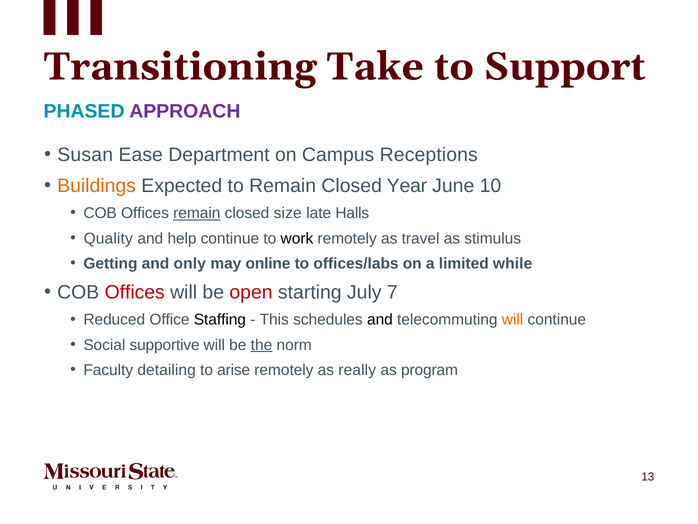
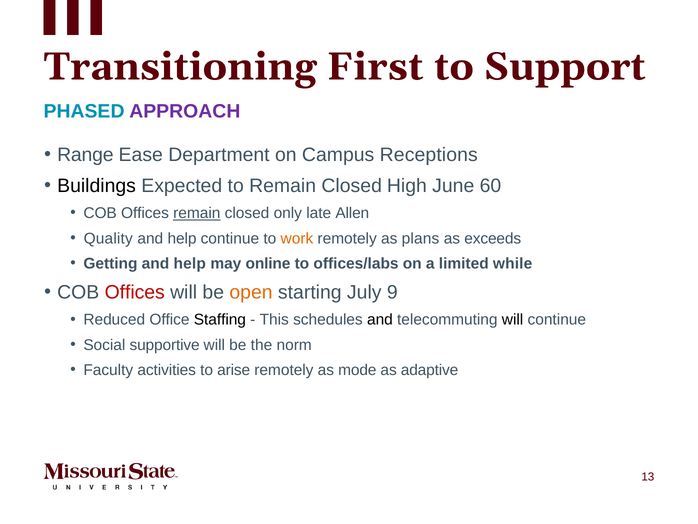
Take: Take -> First (375, 67)
Susan: Susan -> Range (85, 155)
Buildings colour: orange -> black (97, 186)
Year: Year -> High (407, 186)
10: 10 -> 60 (490, 186)
size: size -> only (288, 213)
Halls: Halls -> Allen (352, 213)
work colour: black -> orange (297, 238)
travel: travel -> plans (421, 238)
stimulus: stimulus -> exceeds (493, 238)
only: only -> help (190, 263)
open colour: red -> orange (251, 292)
7: 7 -> 9 (392, 292)
will colour: orange -> black (513, 319)
the underline: present -> none (262, 345)
detailing: detailing -> activities (167, 370)
really: really -> mode (357, 370)
program: program -> adaptive (430, 370)
